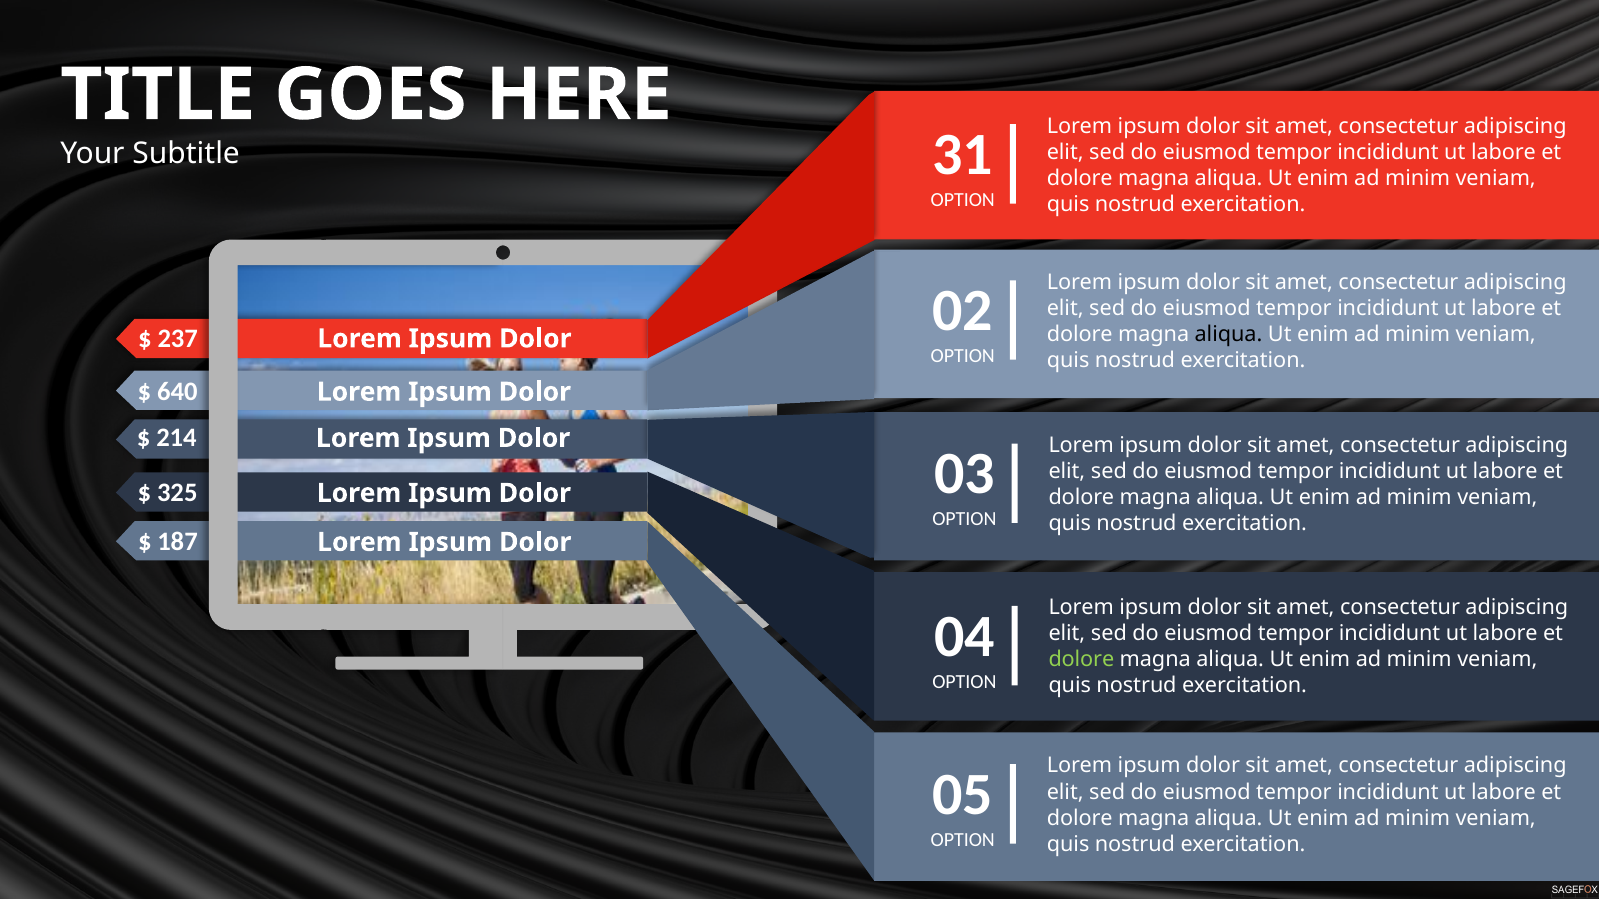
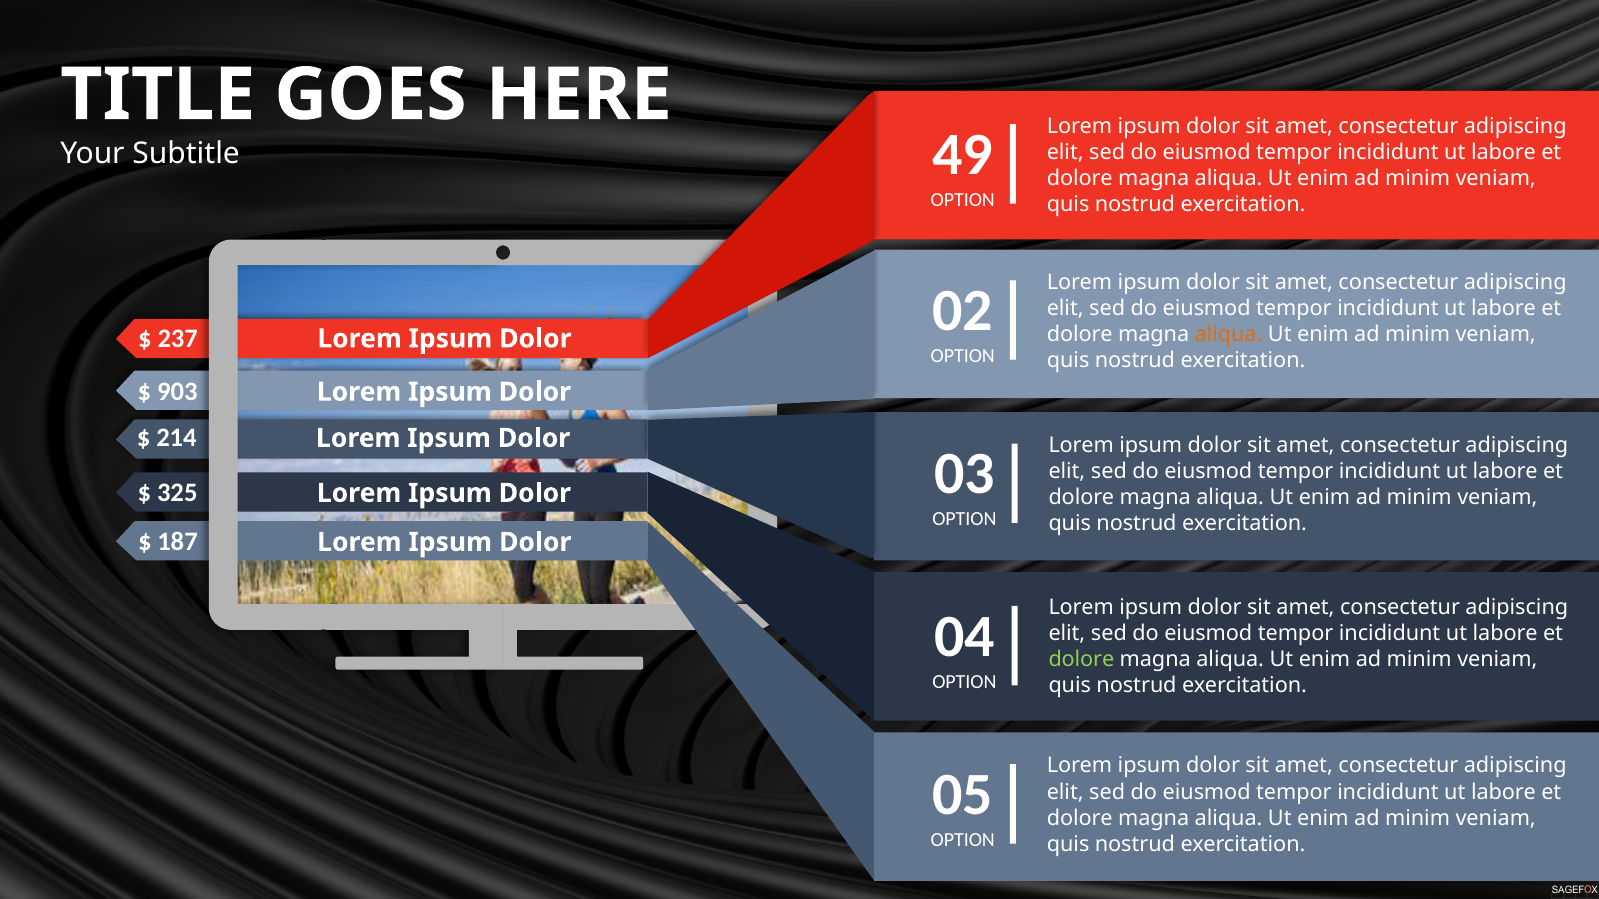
31: 31 -> 49 (963, 155)
aliqua colour: black -> orange (1229, 334)
640: 640 -> 903 (177, 392)
